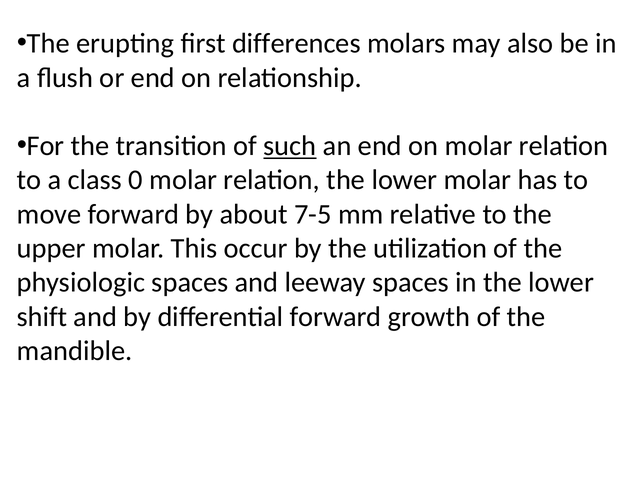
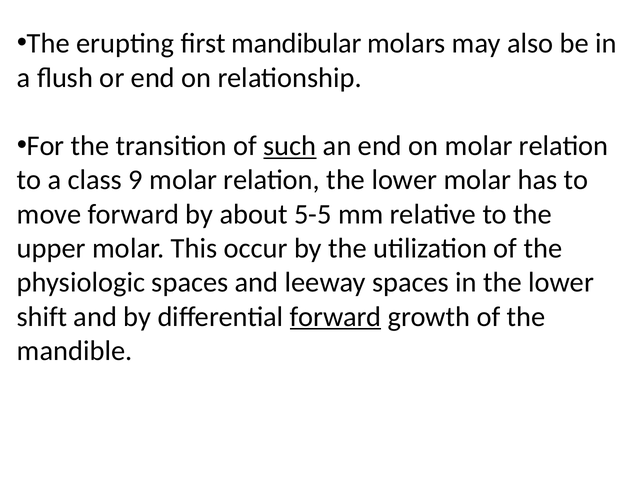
differences: differences -> mandibular (296, 44)
0: 0 -> 9 (136, 180)
7-5: 7-5 -> 5-5 (313, 214)
forward underline: none -> present (336, 317)
